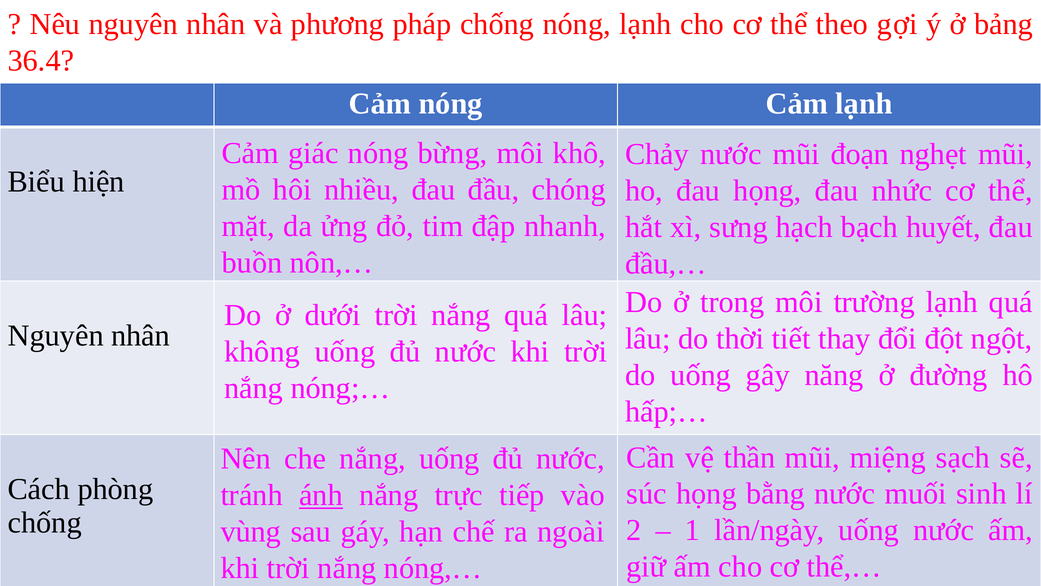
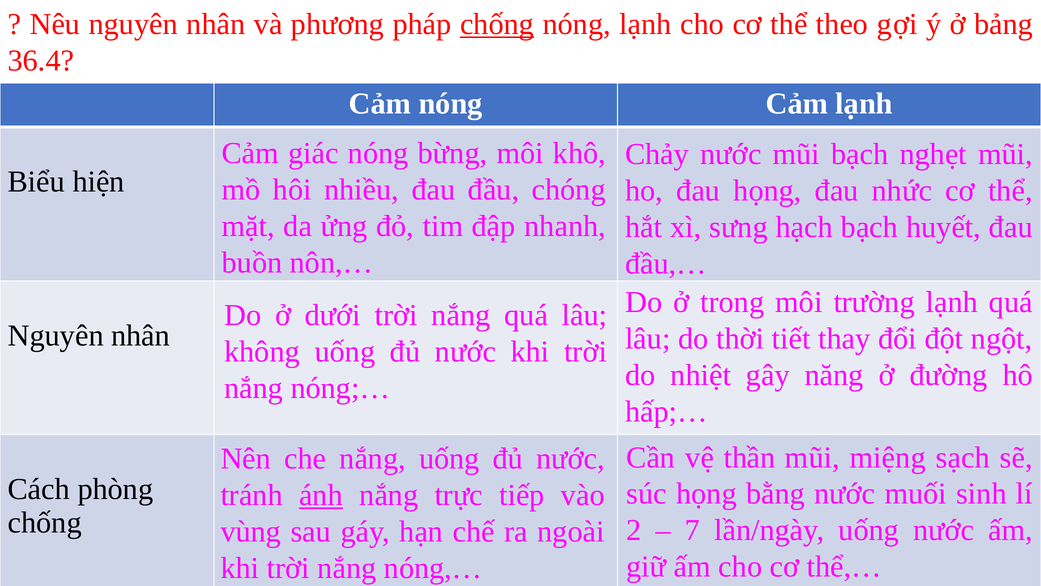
chống underline: none -> present (497, 24)
mũi đoạn: đoạn -> bạch (860, 154)
do uống: uống -> nhiệt (701, 375)
1: 1 -> 7 (693, 530)
